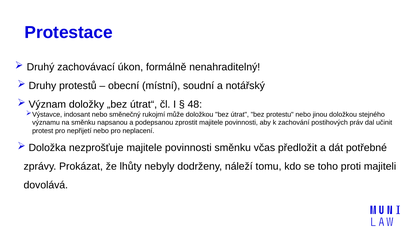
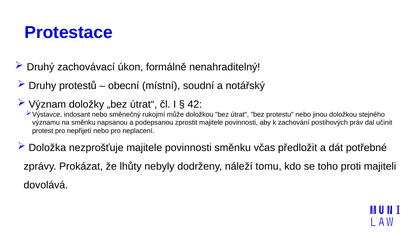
48: 48 -> 42 (195, 104)
